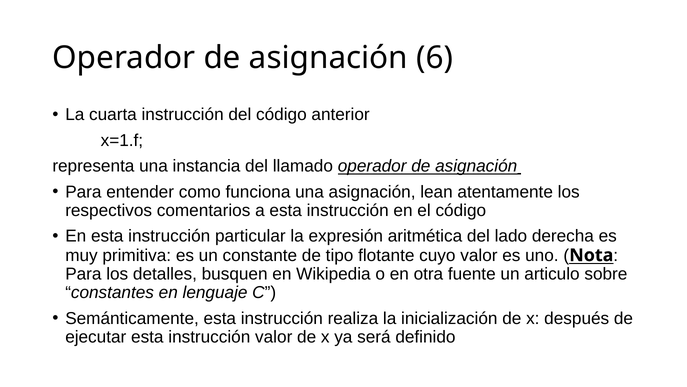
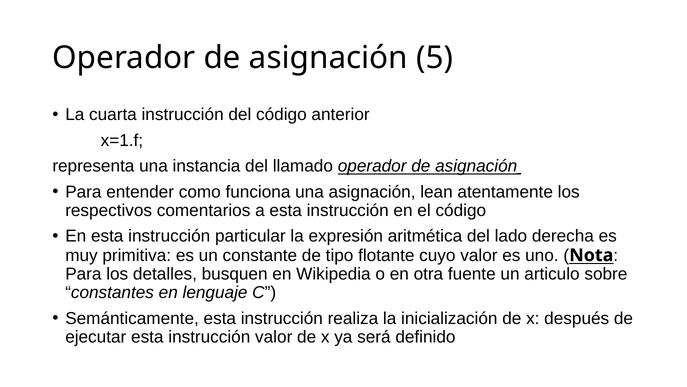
6: 6 -> 5 (435, 58)
